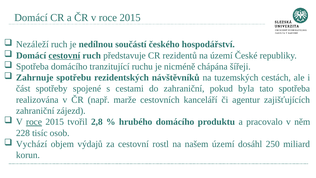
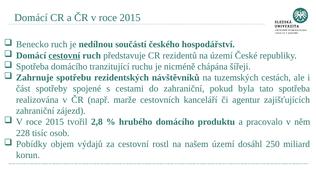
Nezáleží: Nezáleží -> Benecko (32, 44)
roce underline: present -> none (34, 122)
Vychází: Vychází -> Pobídky (32, 144)
